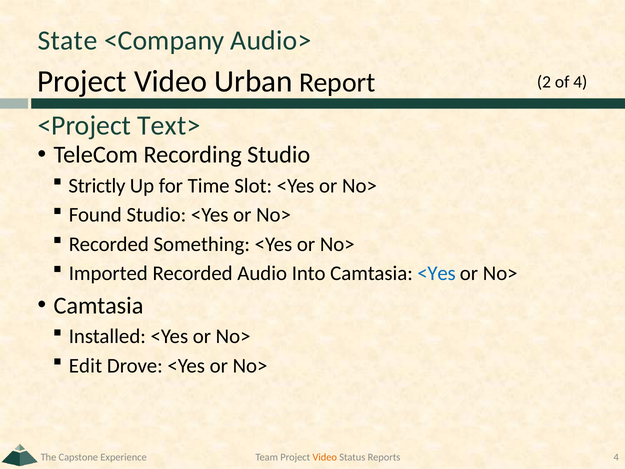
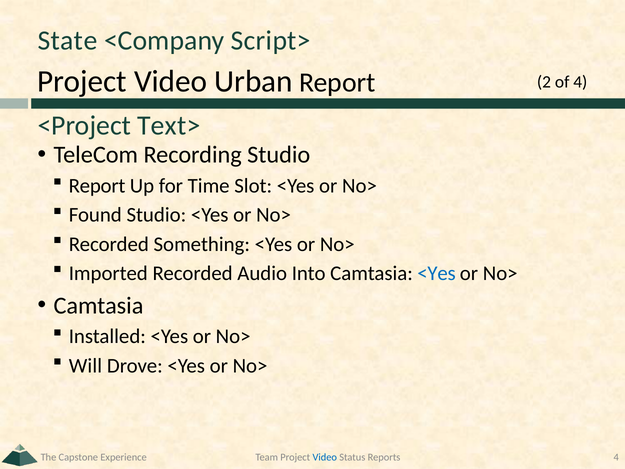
Audio>: Audio> -> Script> (271, 40)
Strictly: Strictly -> Report (97, 186)
Edit: Edit -> Will (85, 366)
Video colour: orange -> blue (325, 457)
